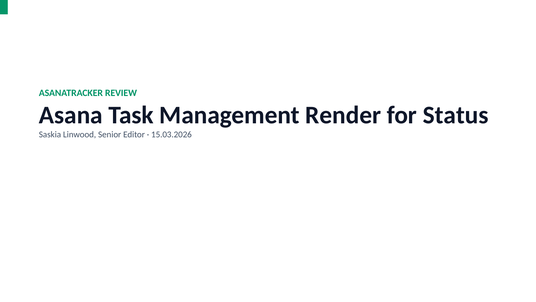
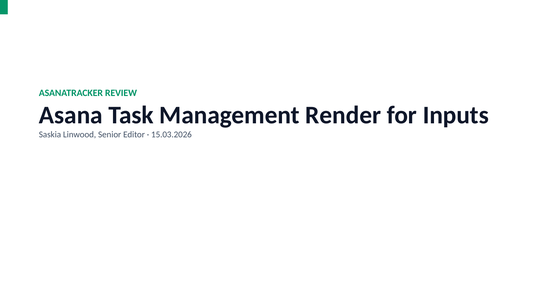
Status: Status -> Inputs (456, 115)
